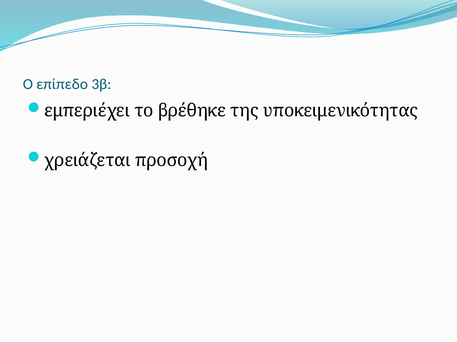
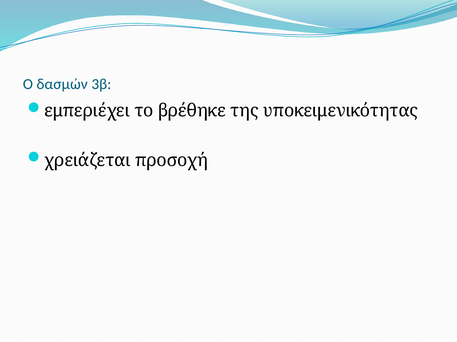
επίπεδο: επίπεδο -> δασμών (62, 84)
